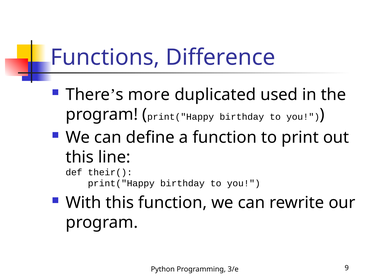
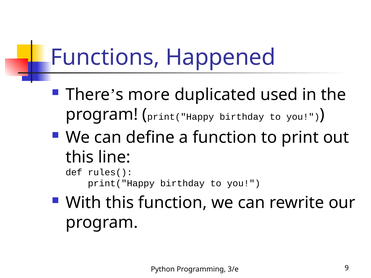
Difference: Difference -> Happened (221, 58)
their(: their( -> rules( (110, 172)
